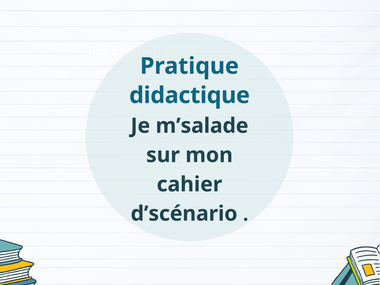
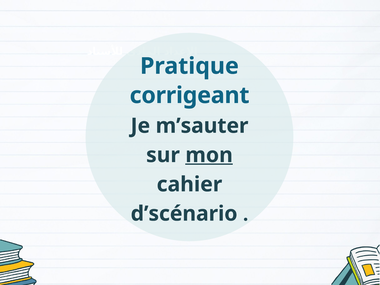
didactique: didactique -> corrigeant (190, 95)
m’salade: m’salade -> m’sauter (202, 126)
mon underline: none -> present (209, 155)
